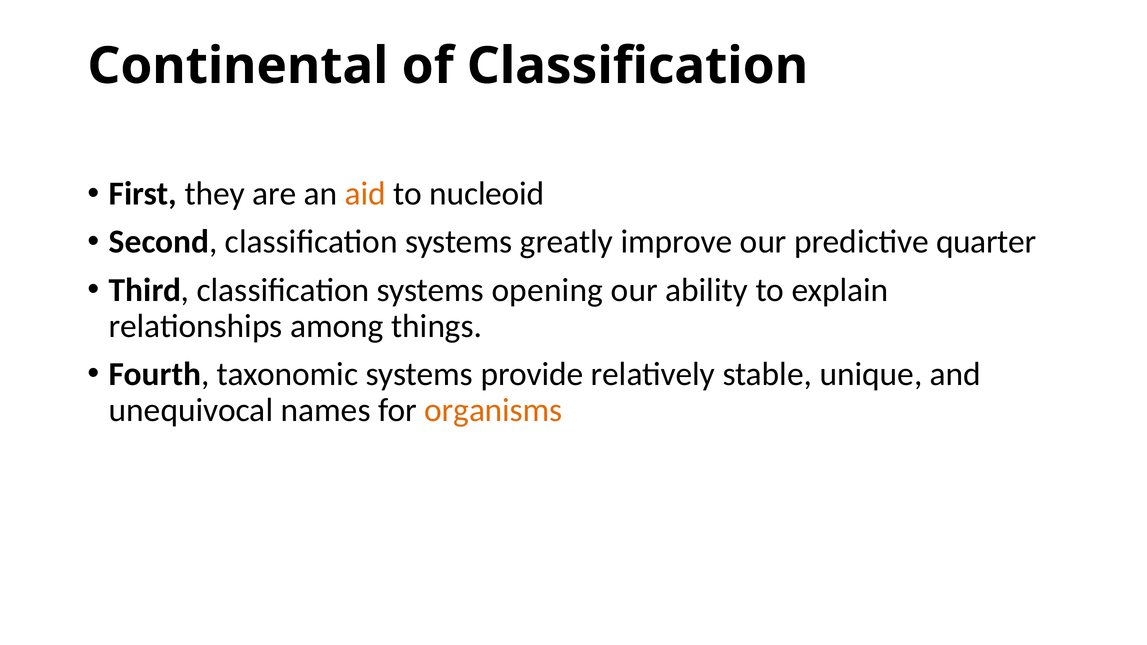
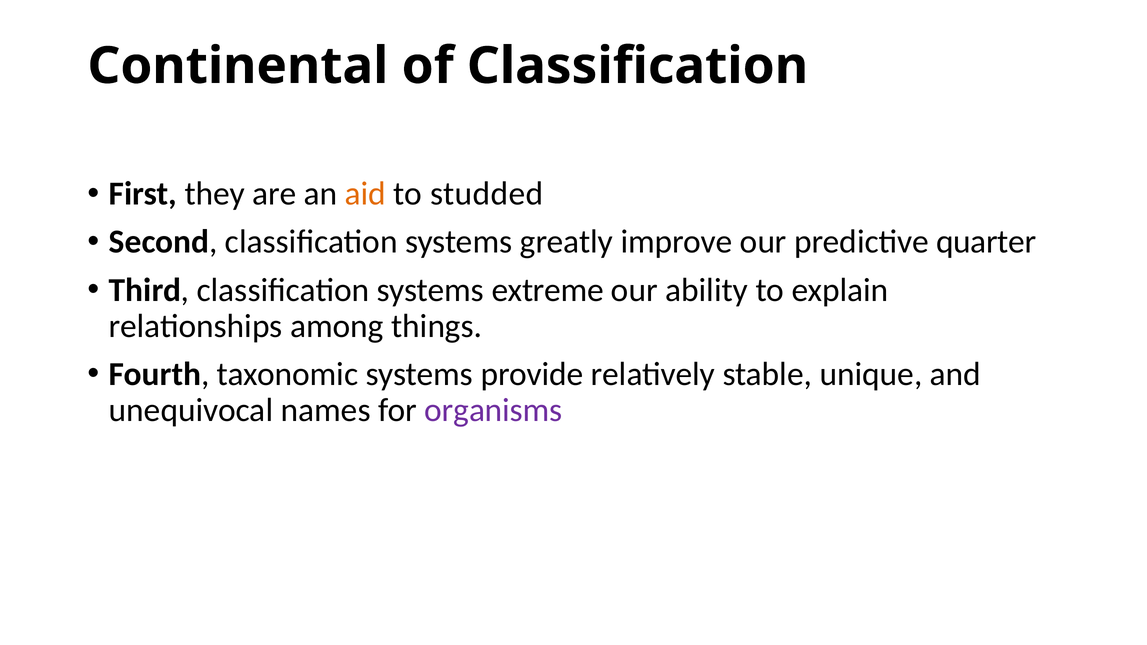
nucleoid: nucleoid -> studded (487, 194)
opening: opening -> extreme (548, 290)
organisms colour: orange -> purple (493, 410)
